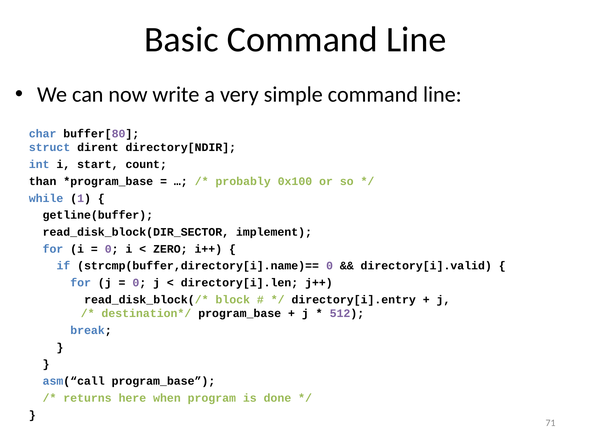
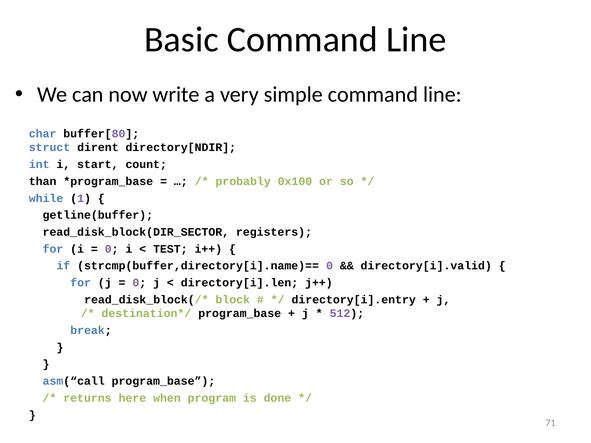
implement: implement -> registers (274, 232)
ZERO: ZERO -> TEST (170, 249)
